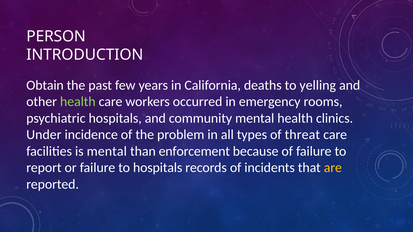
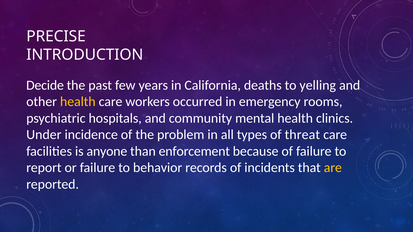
PERSON: PERSON -> PRECISE (56, 36)
Obtain: Obtain -> Decide (45, 85)
health colour: light green -> yellow (78, 102)
is mental: mental -> anyone (107, 151)
to hospitals: hospitals -> behavior (158, 168)
